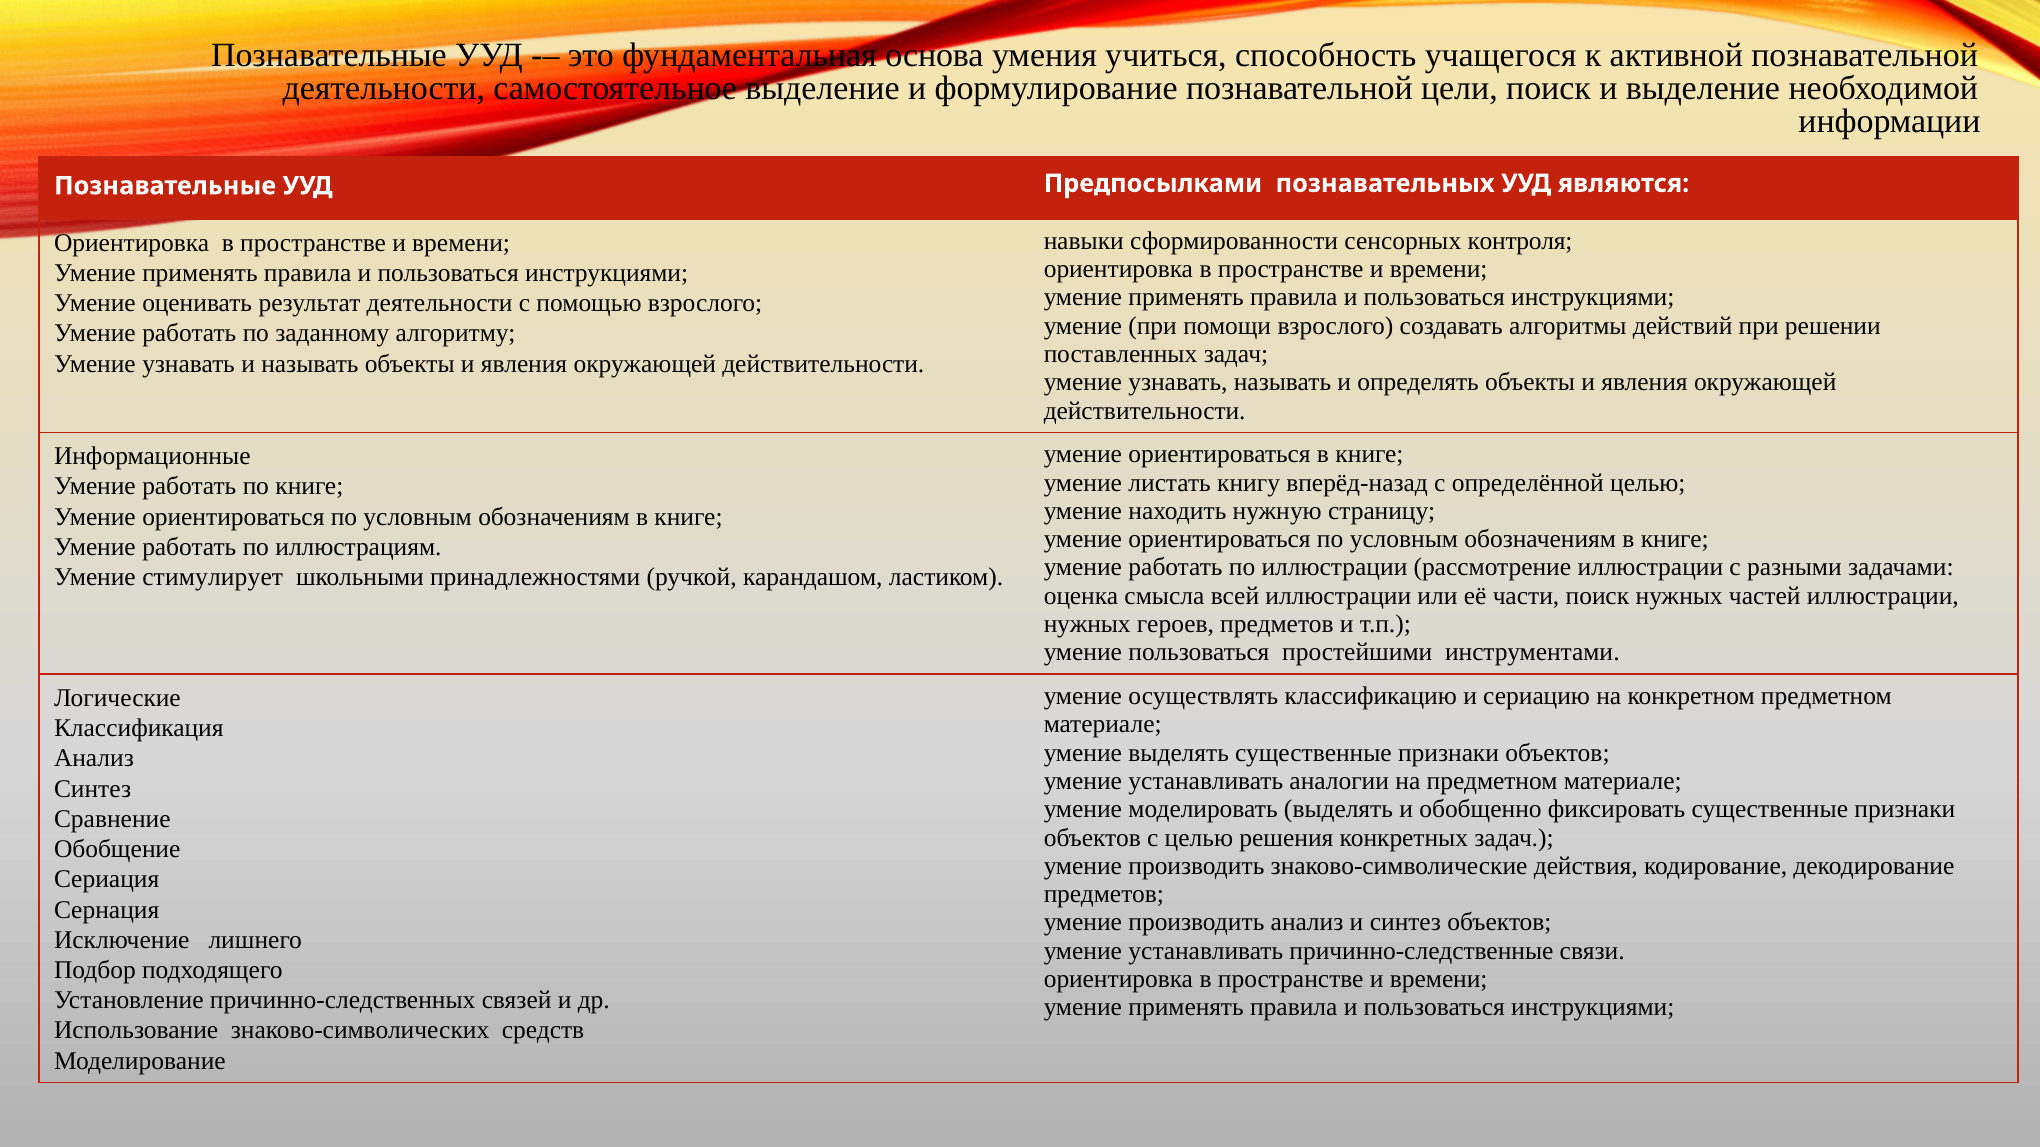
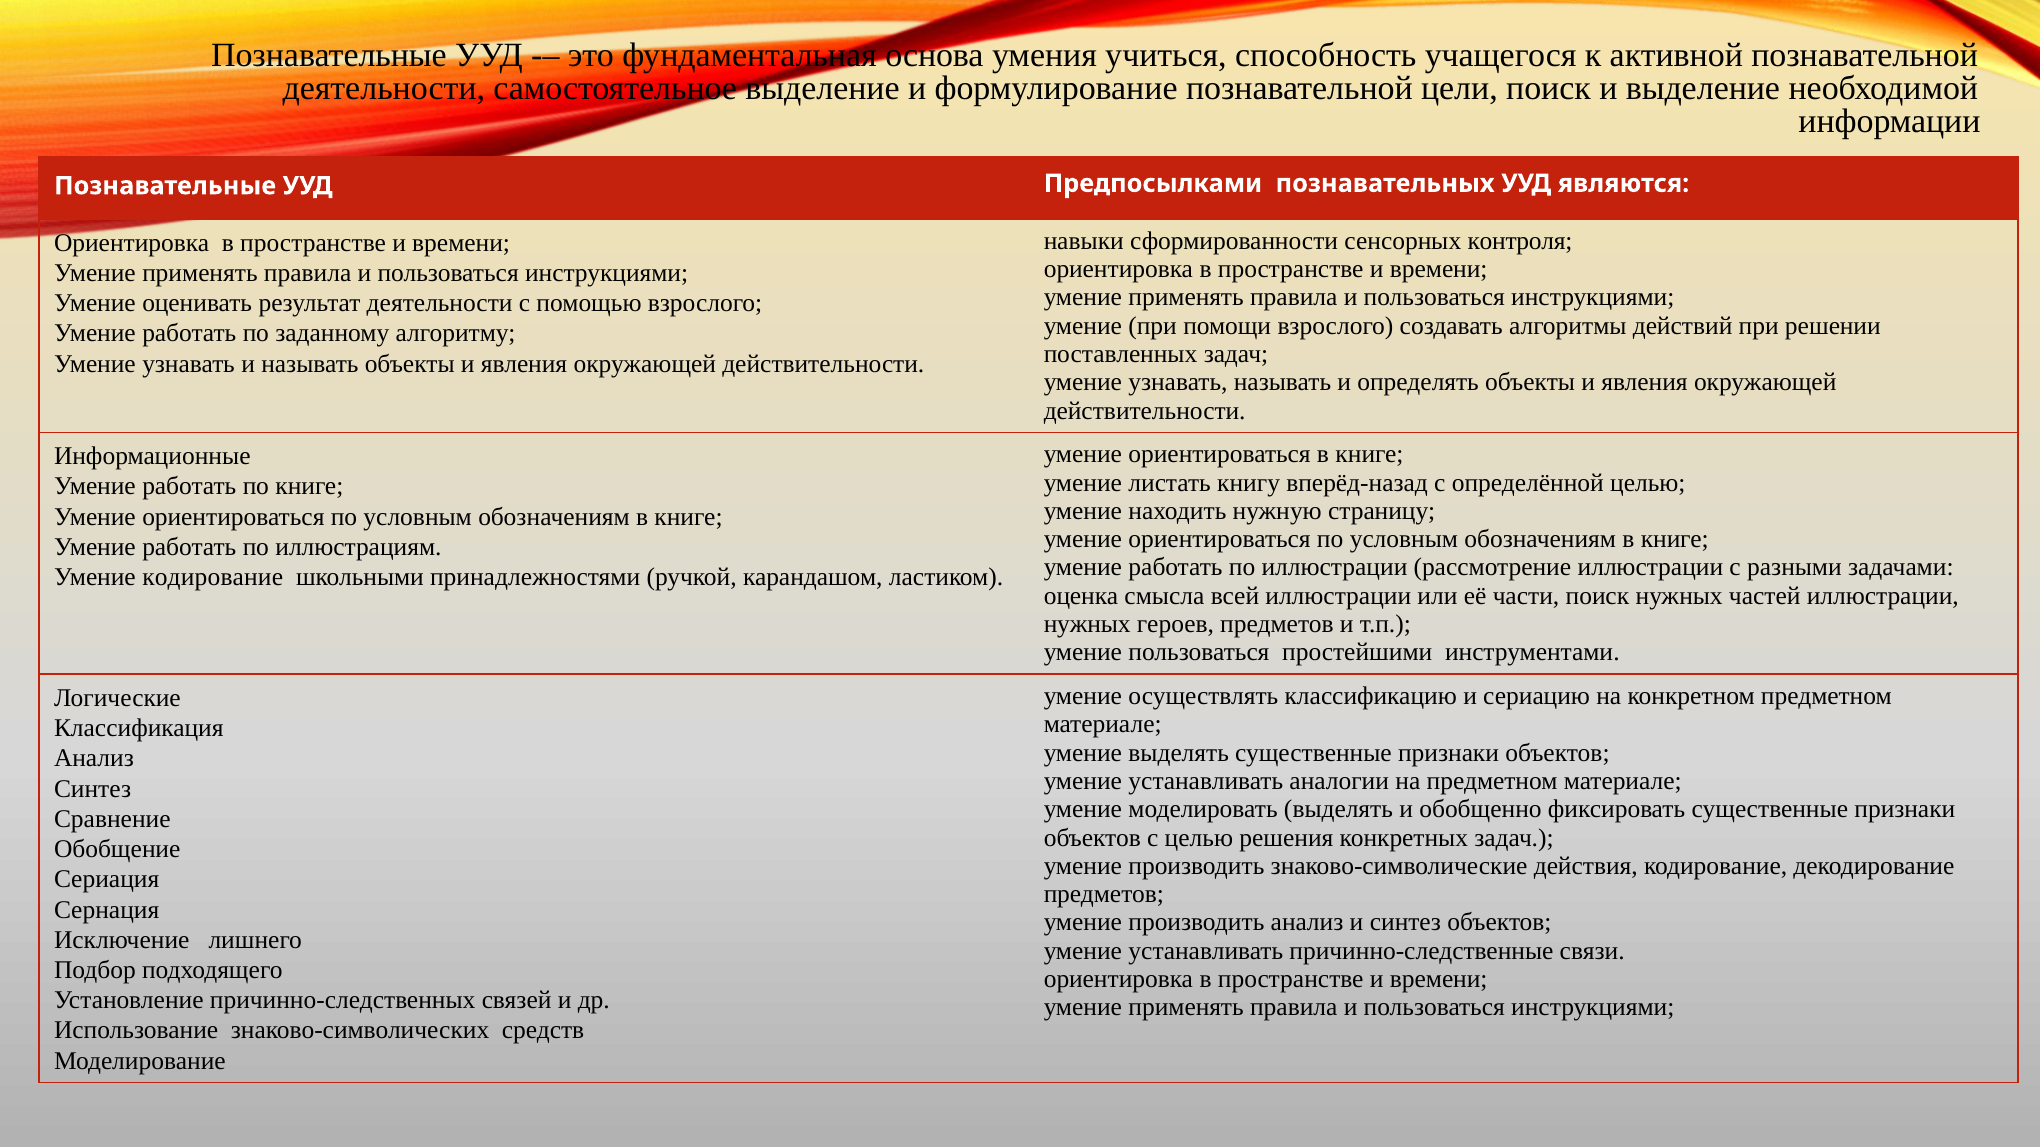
Умение стимулирует: стимулирует -> кодирование (213, 577)
